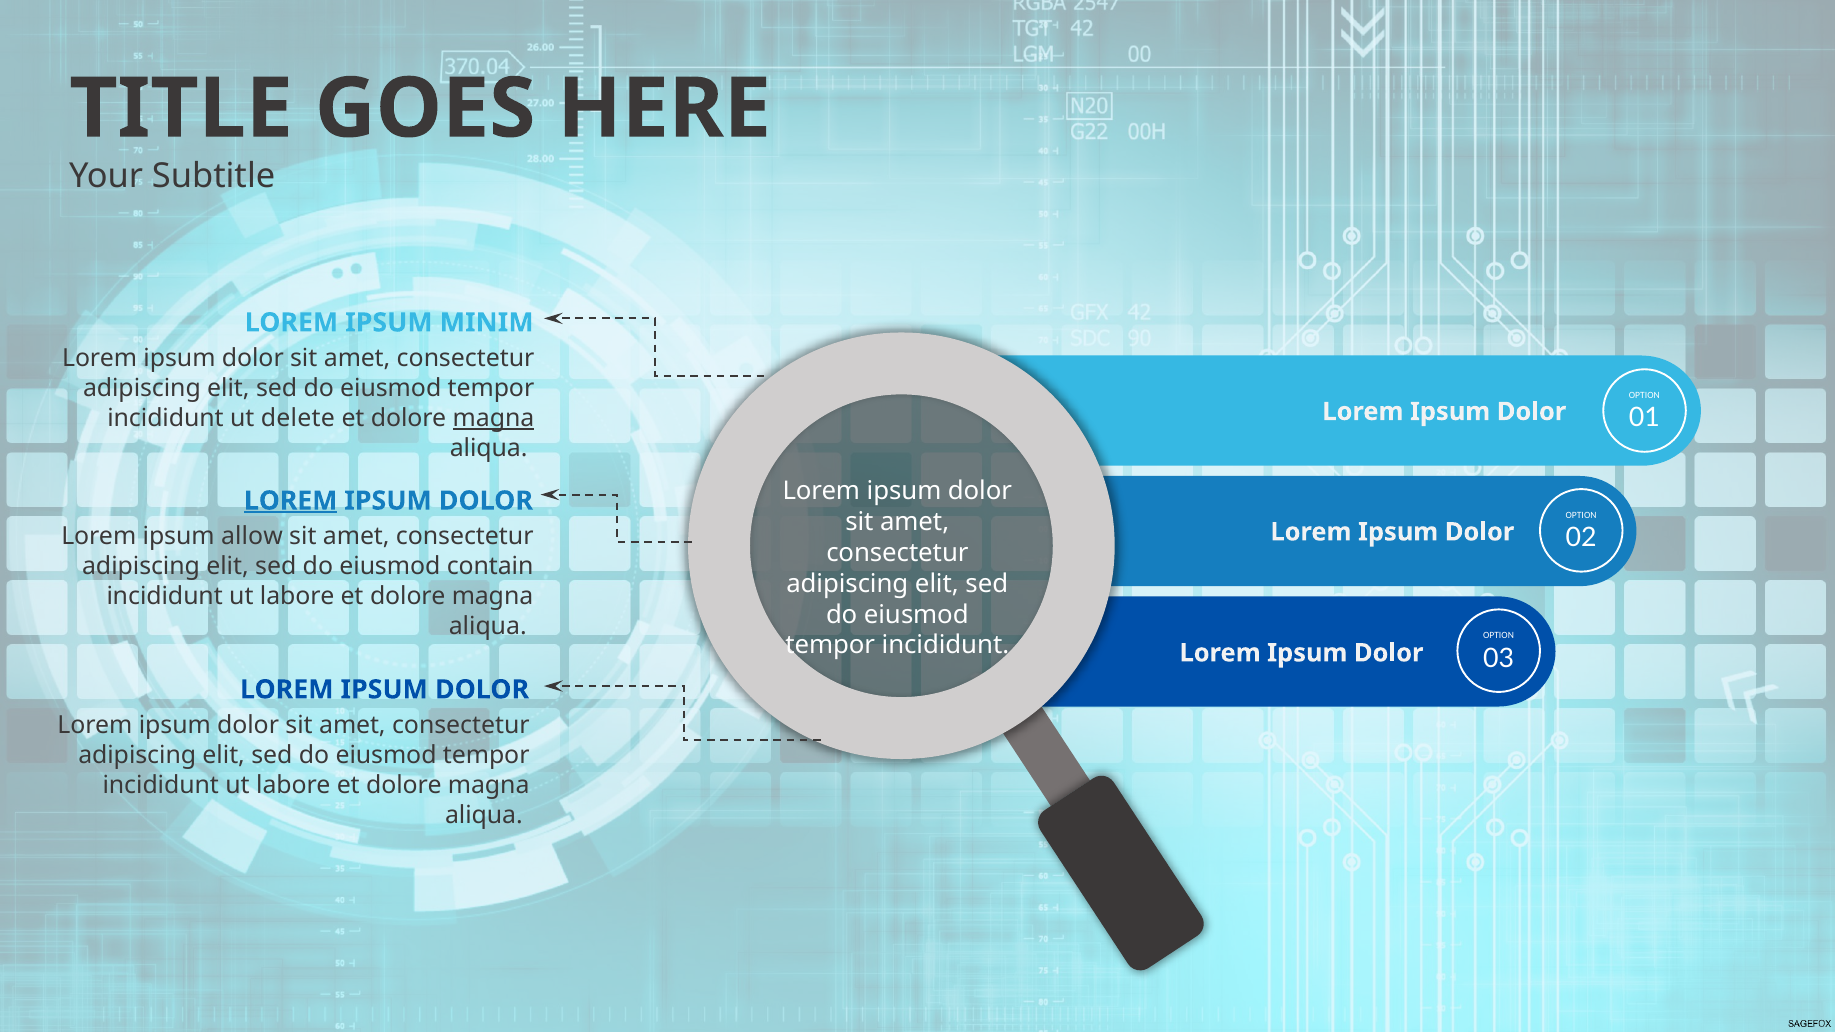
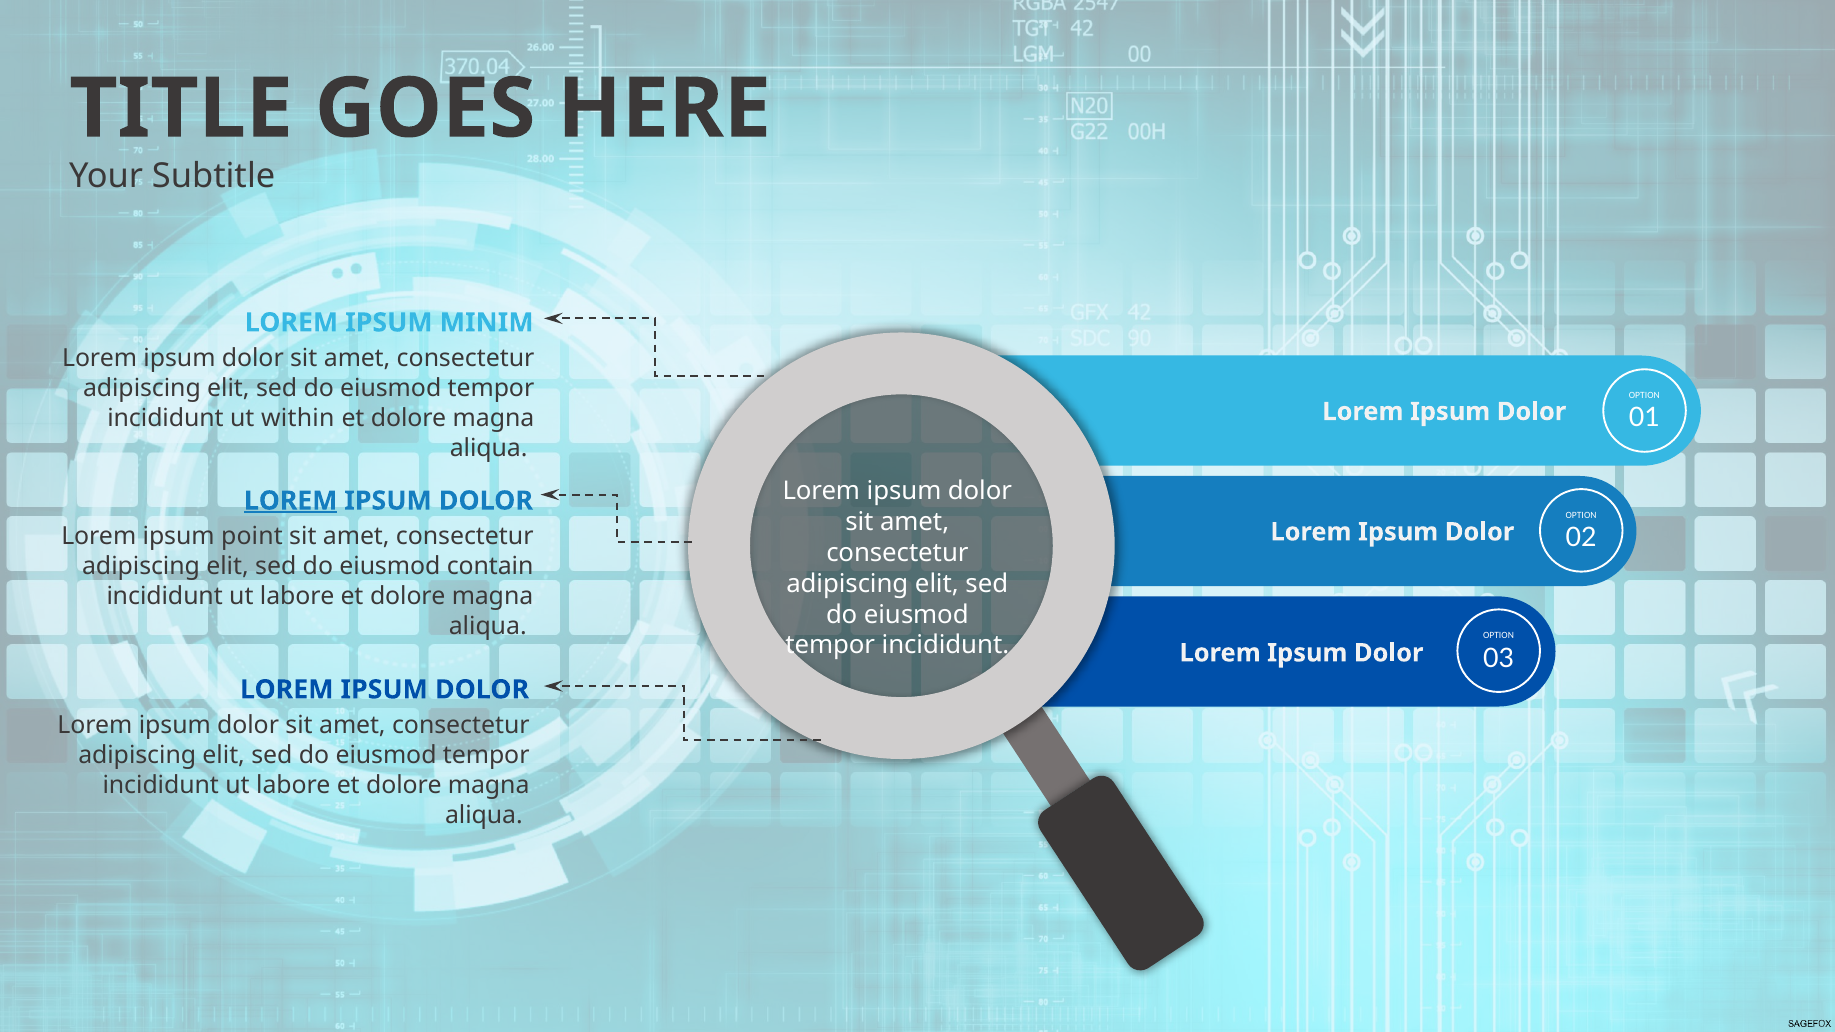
delete: delete -> within (298, 418)
magna underline: present -> none (493, 418)
allow: allow -> point (252, 537)
